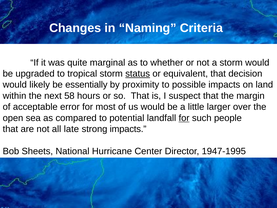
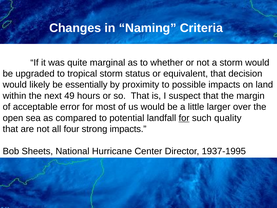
status underline: present -> none (138, 74)
58: 58 -> 49 (69, 96)
people: people -> quality (228, 118)
late: late -> four (71, 129)
1947-1995: 1947-1995 -> 1937-1995 (224, 151)
